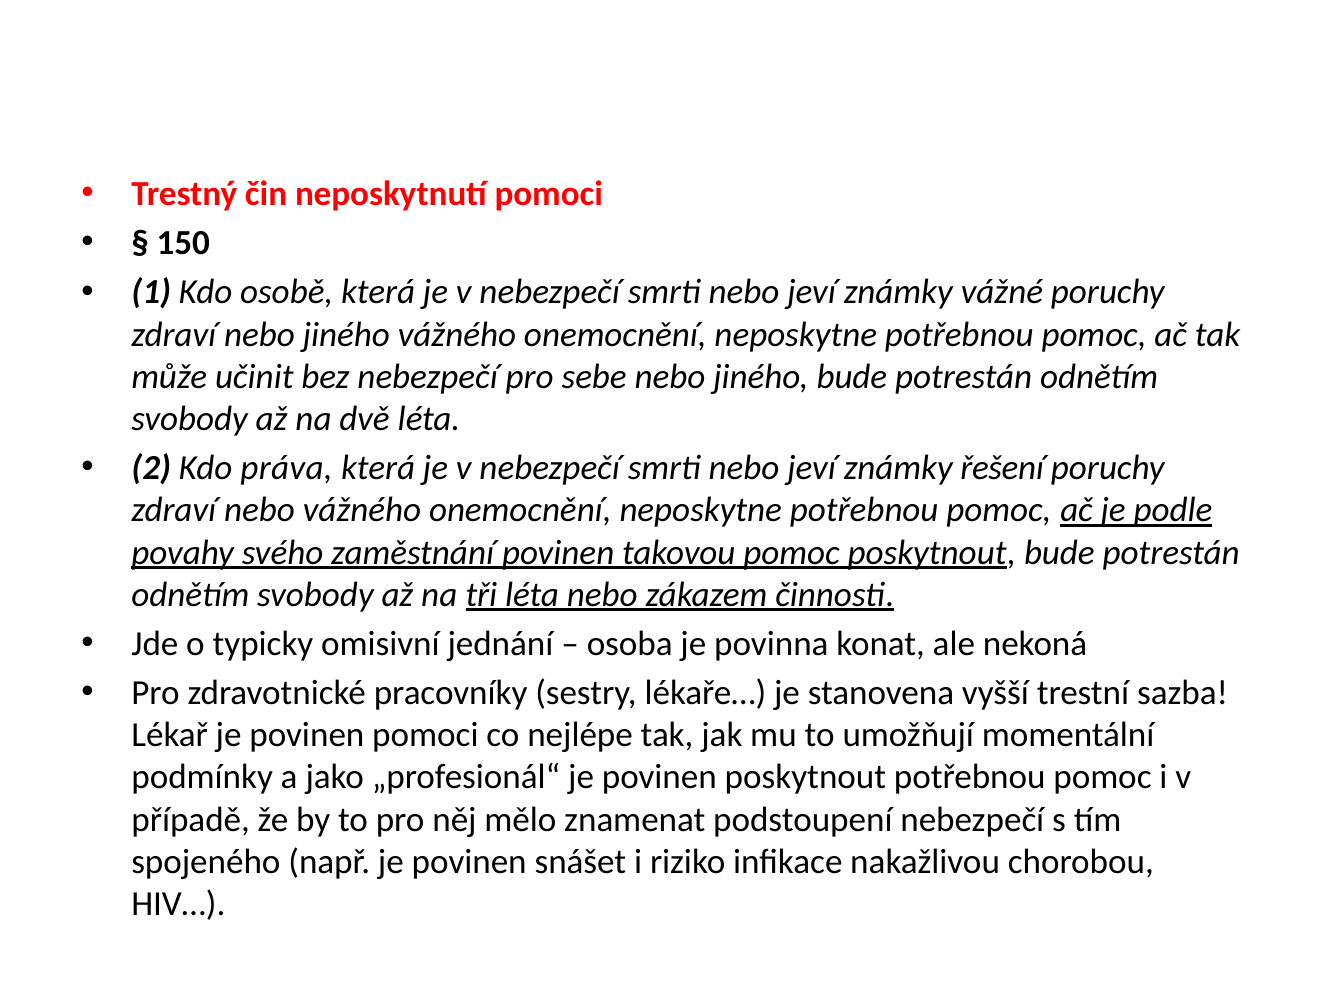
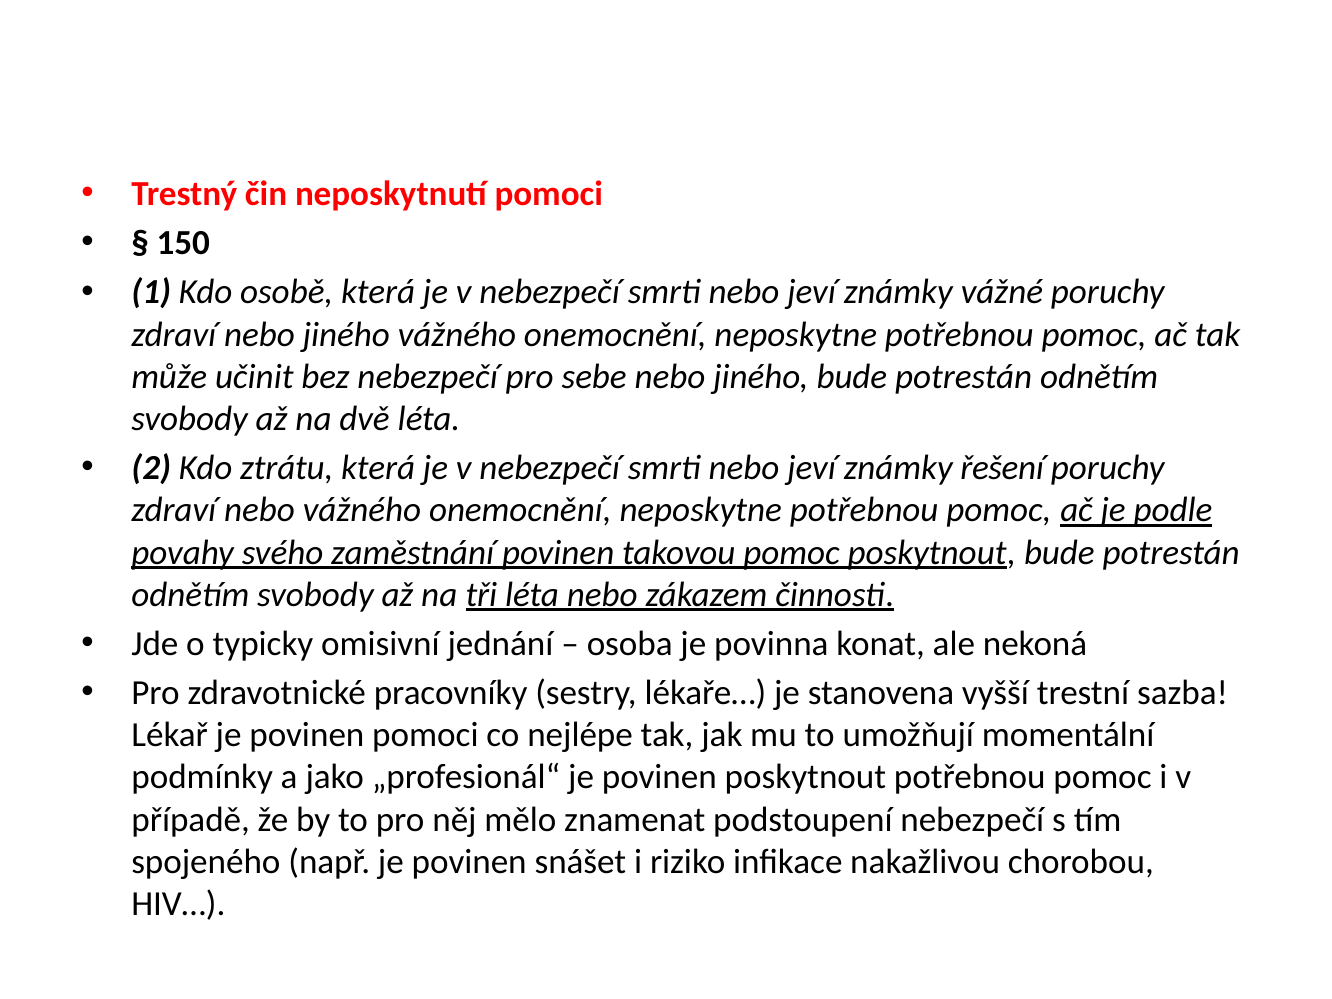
práva: práva -> ztrátu (287, 468)
